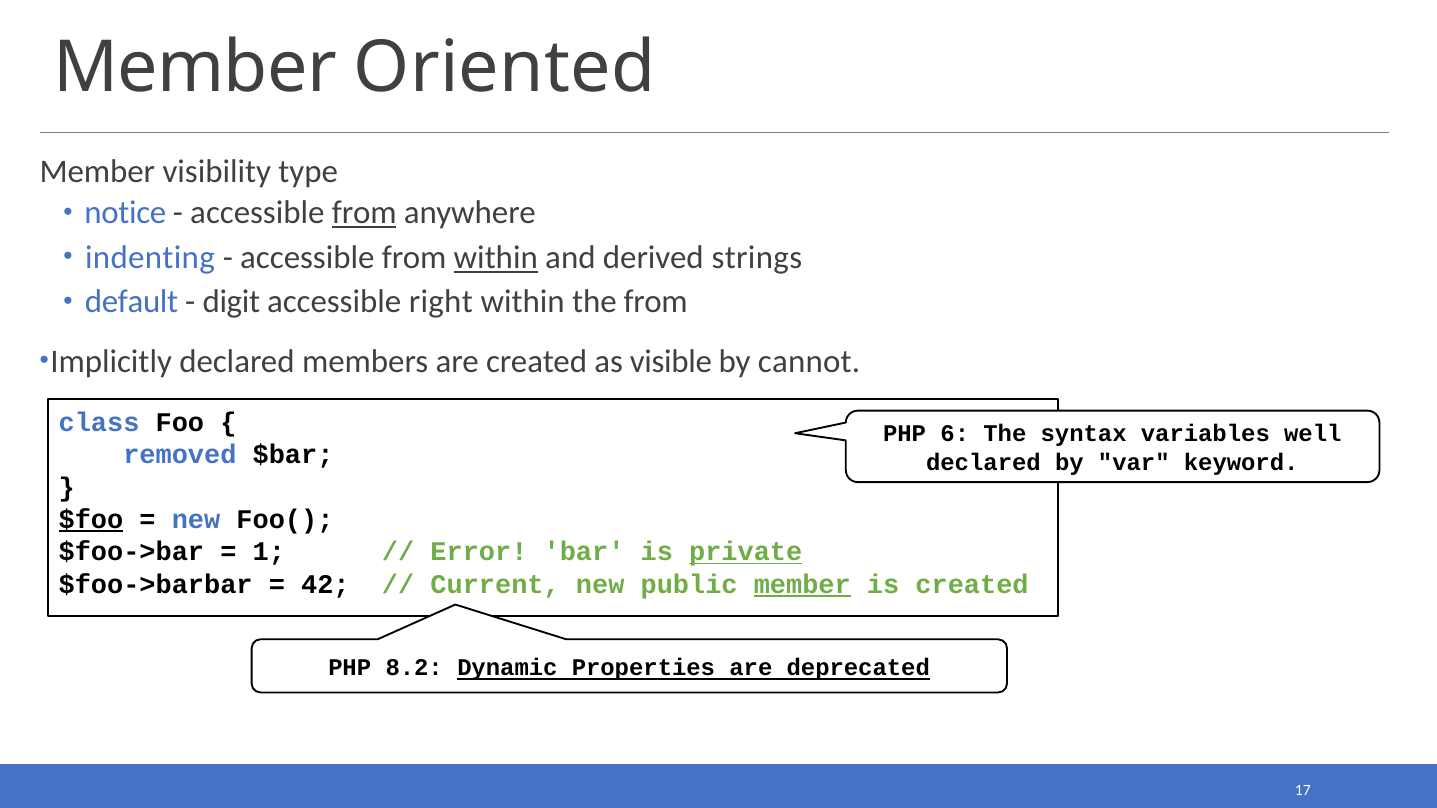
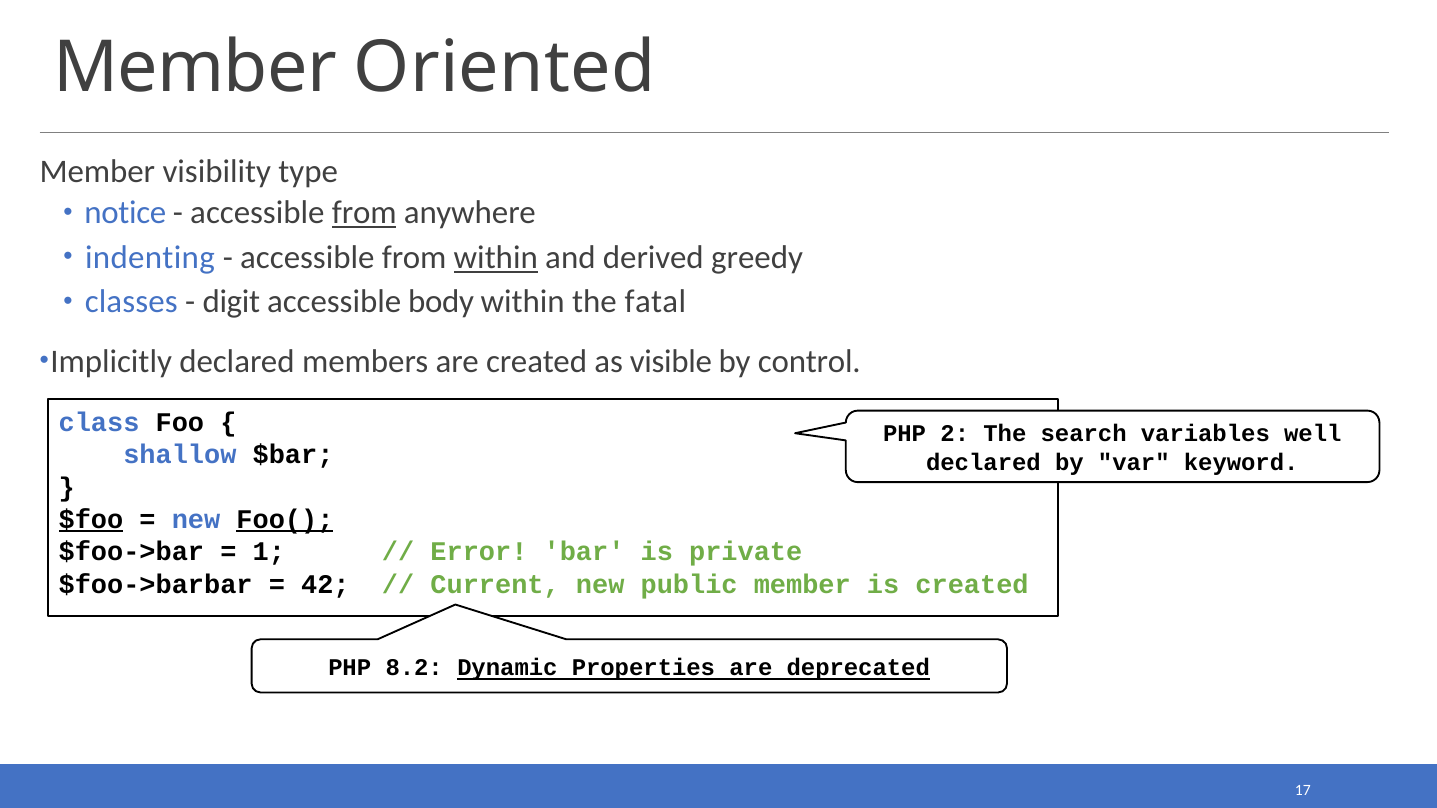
strings: strings -> greedy (757, 257)
default: default -> classes (131, 302)
right: right -> body (441, 302)
the from: from -> fatal (655, 302)
cannot: cannot -> control (809, 362)
6: 6 -> 2 (955, 434)
syntax: syntax -> search (1084, 434)
removed: removed -> shallow (180, 455)
Foo( underline: none -> present (285, 520)
private underline: present -> none (746, 552)
member underline: present -> none (802, 584)
